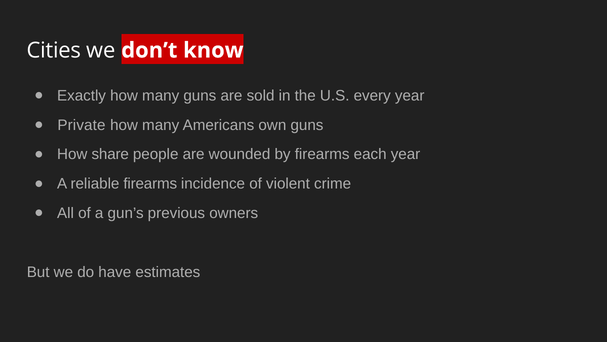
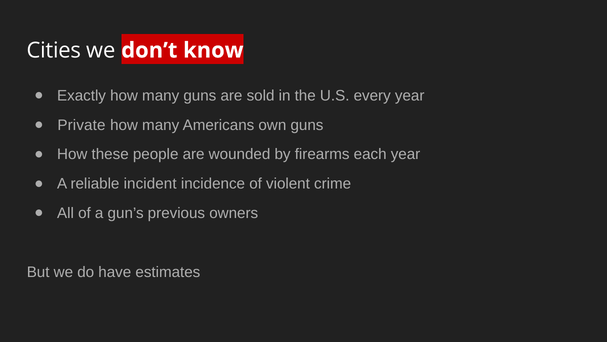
share: share -> these (110, 154)
reliable firearms: firearms -> incident (150, 184)
